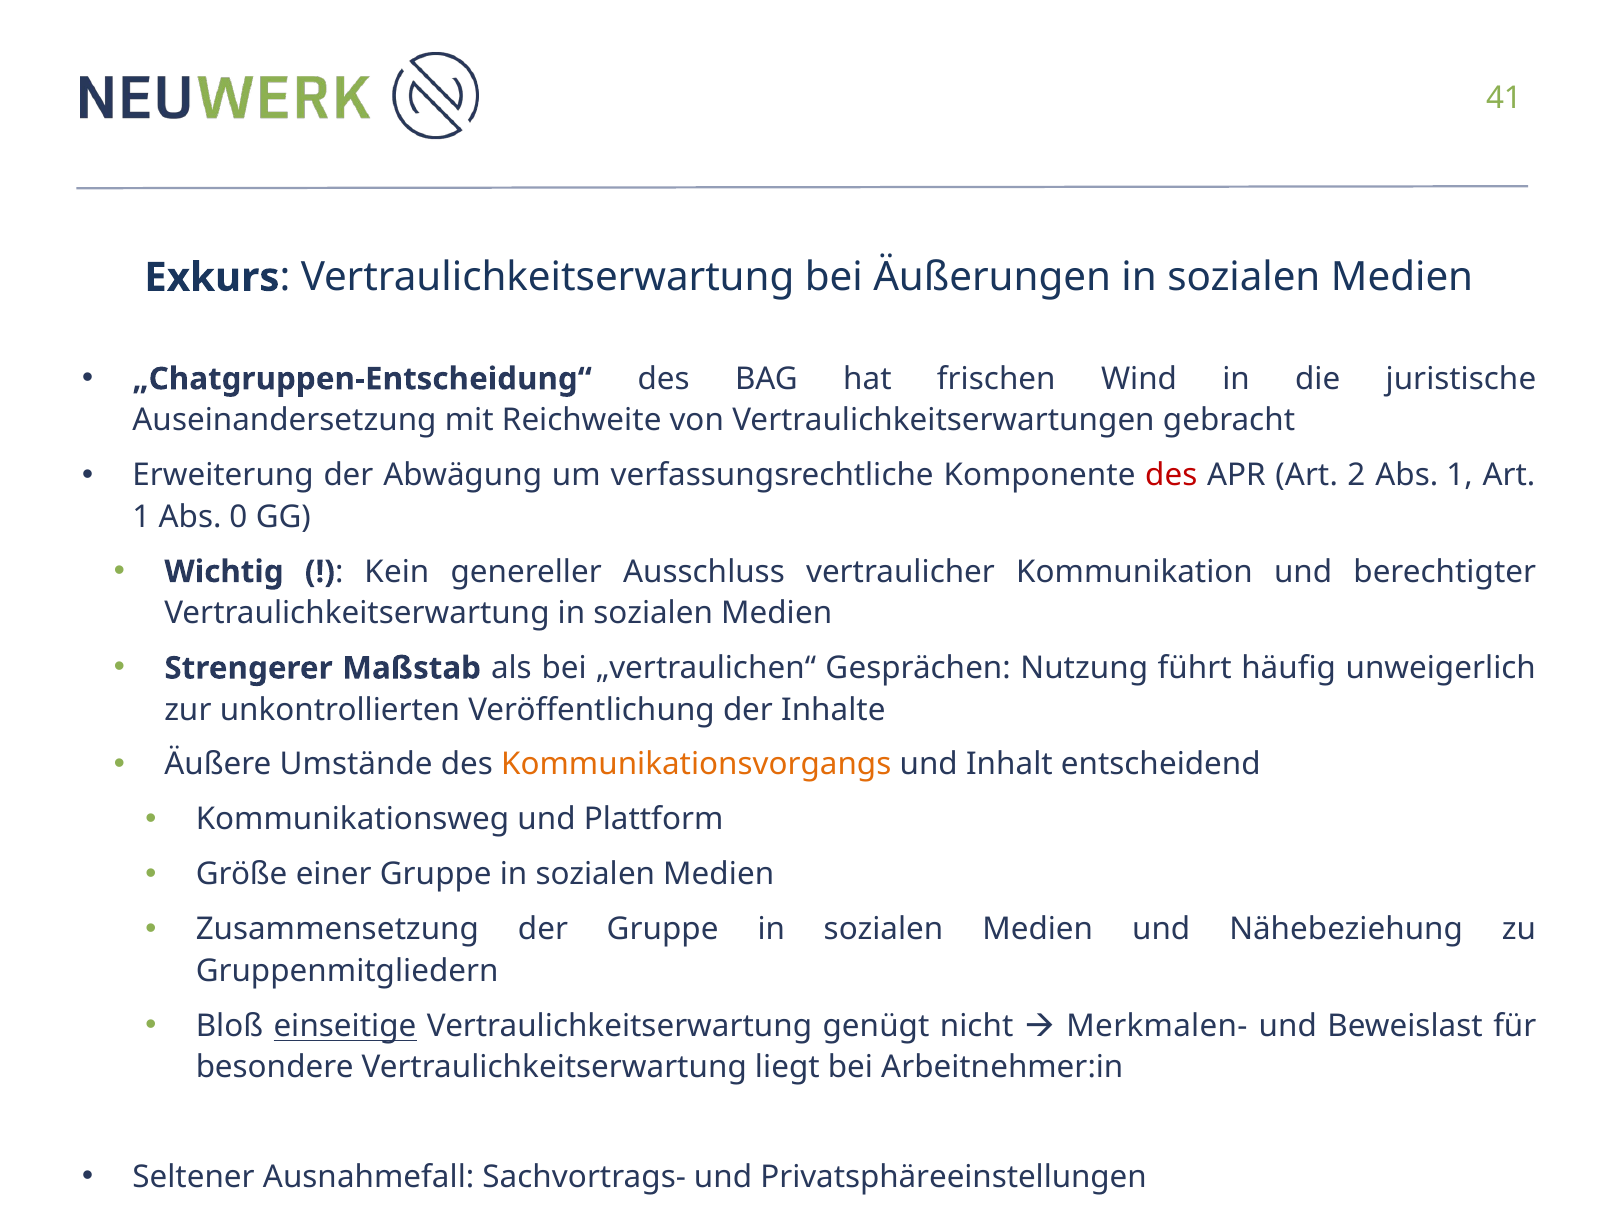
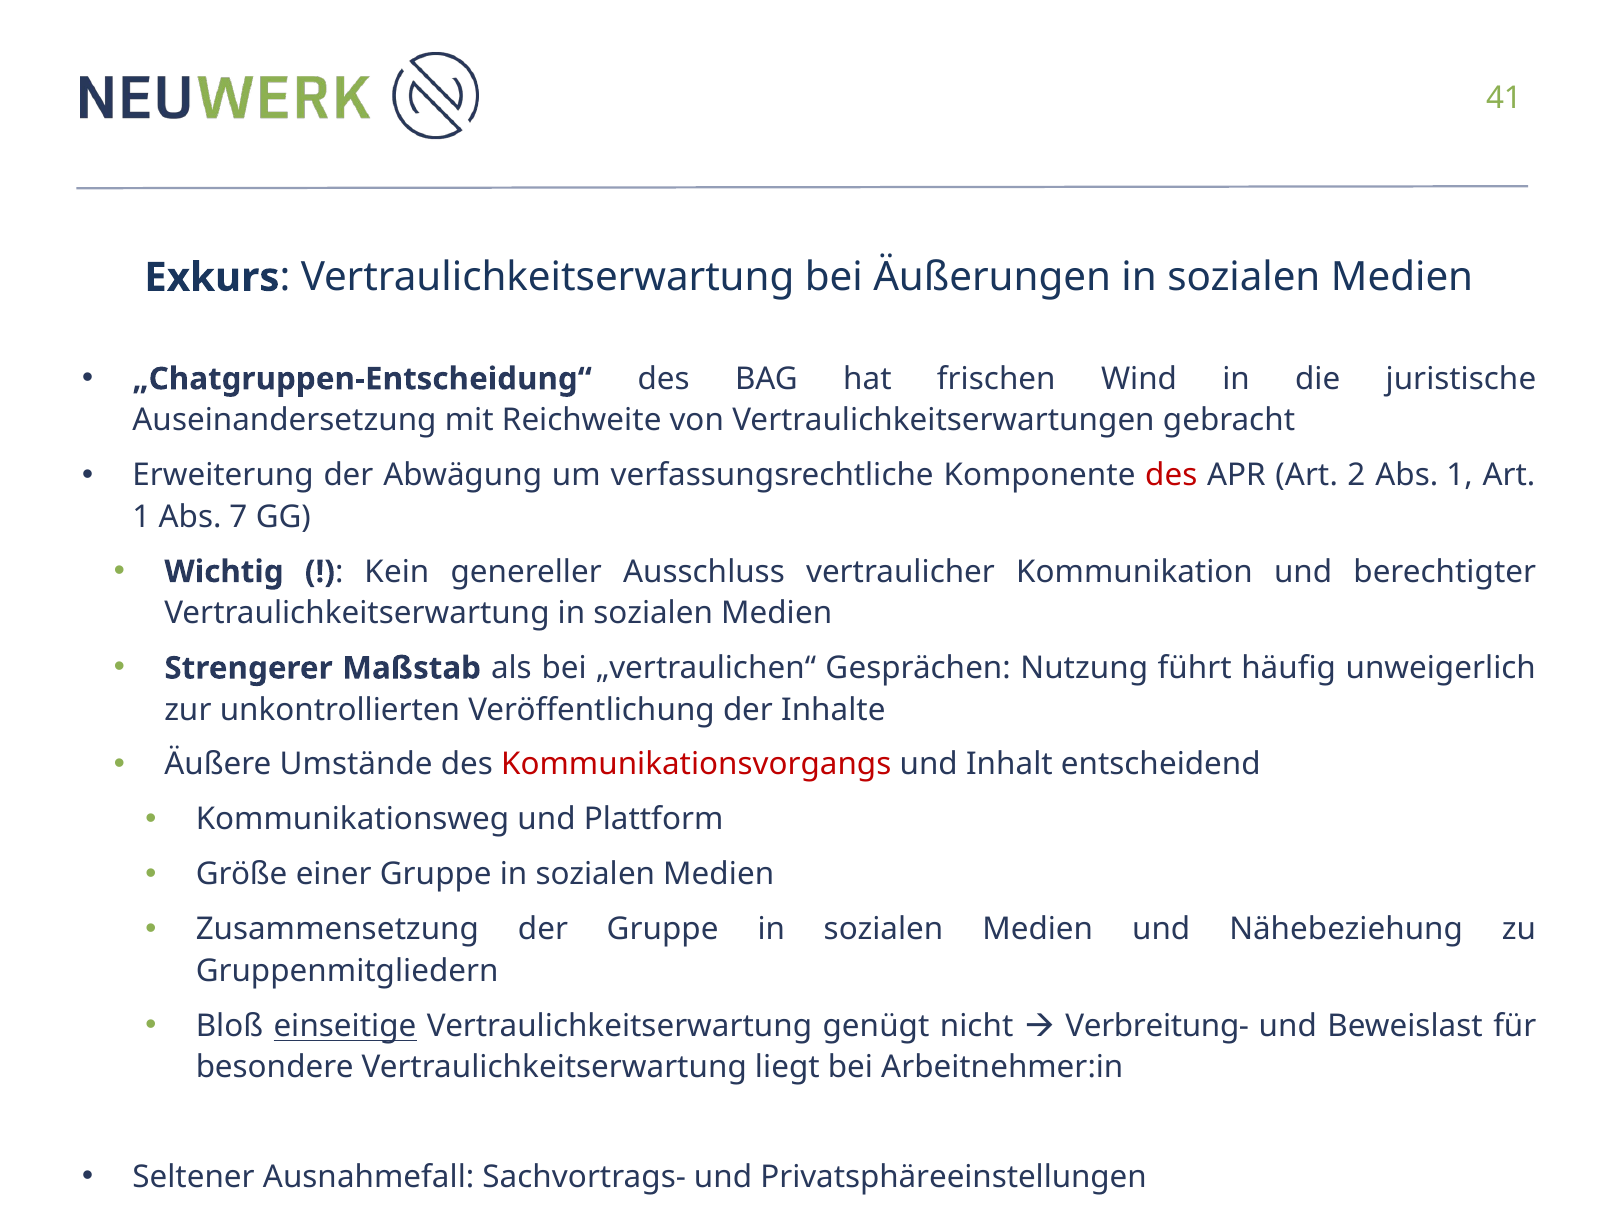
0: 0 -> 7 (238, 517)
Kommunikationsvorgangs colour: orange -> red (696, 765)
Merkmalen-: Merkmalen- -> Verbreitung- (1157, 1026)
